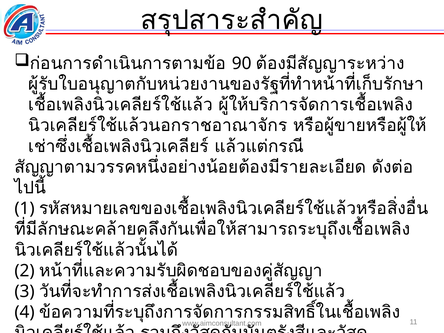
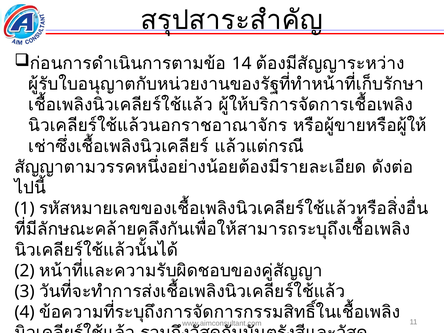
90: 90 -> 14 (242, 63)
